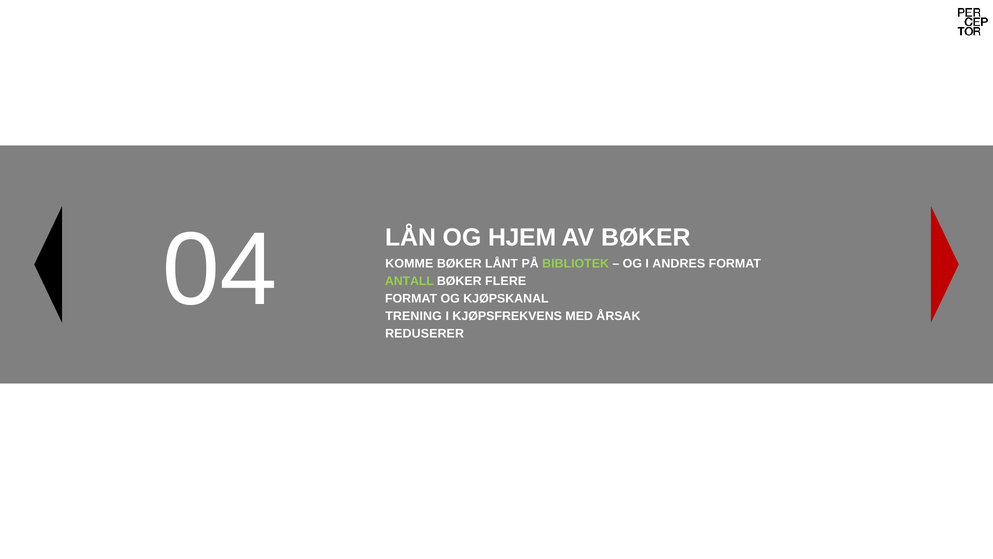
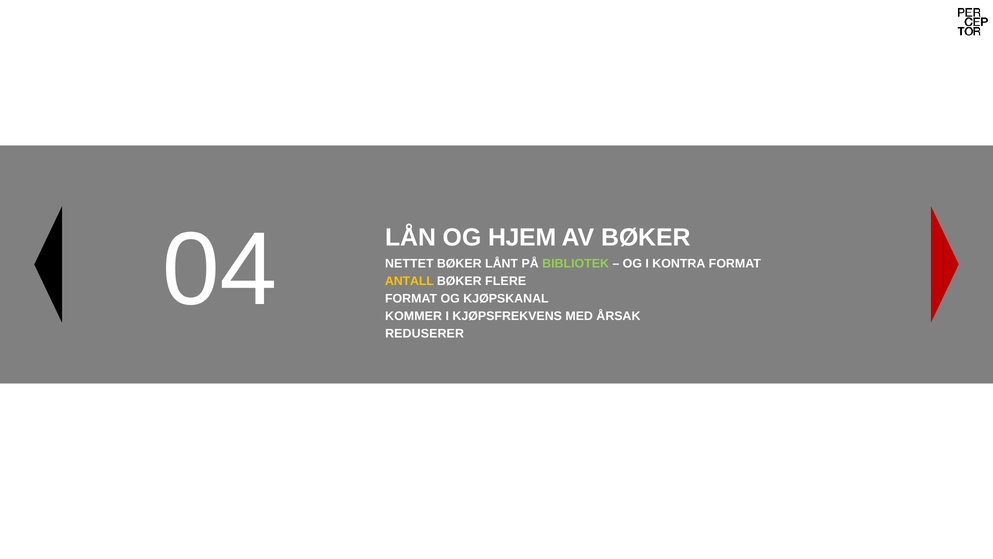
KOMME: KOMME -> NETTET (409, 264)
ANDRES: ANDRES -> KONTRA (679, 264)
ANTALL colour: light green -> yellow (409, 281)
TRENING: TRENING -> KOMMER (414, 316)
